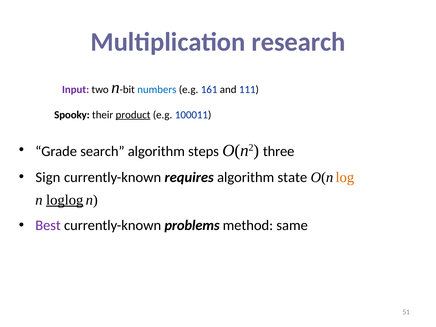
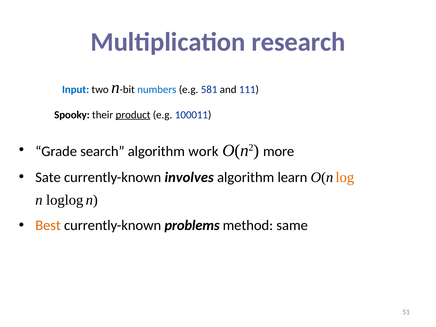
Input colour: purple -> blue (76, 89)
161: 161 -> 581 (209, 89)
steps: steps -> work (203, 151)
three: three -> more (279, 151)
Sign: Sign -> Sate (48, 177)
requires: requires -> involves (189, 177)
state: state -> learn (292, 177)
loglog underline: present -> none (65, 200)
Best colour: purple -> orange (48, 226)
